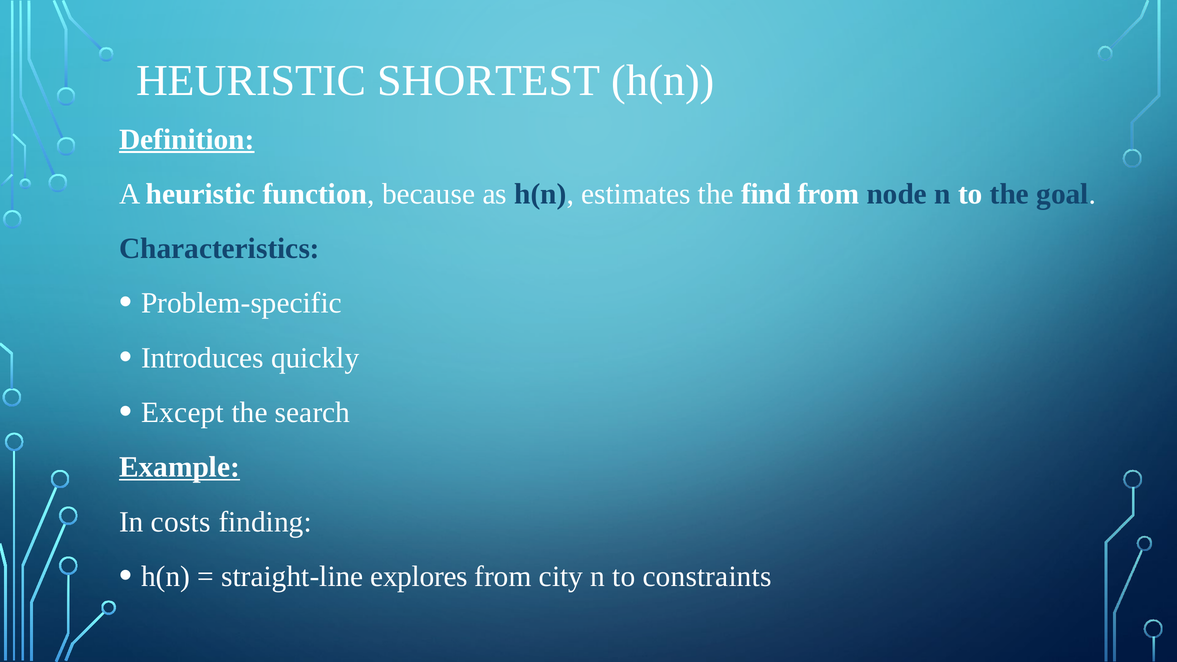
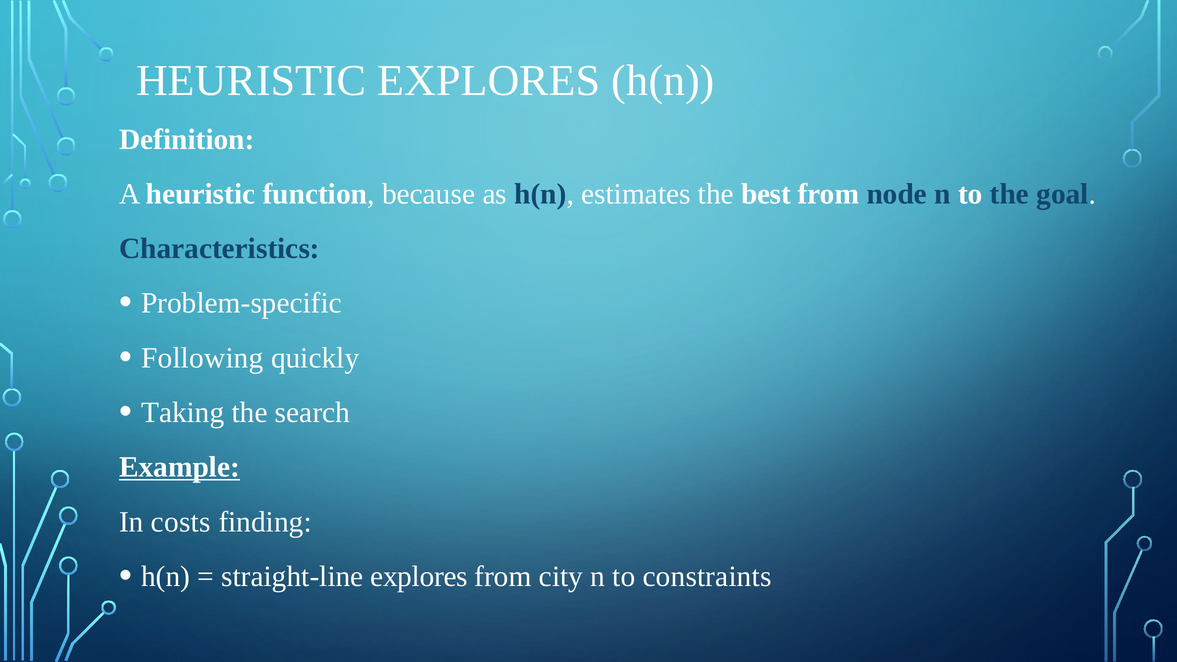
HEURISTIC SHORTEST: SHORTEST -> EXPLORES (489, 80)
Definition underline: present -> none (187, 139)
find: find -> best (766, 194)
Introduces: Introduces -> Following (202, 358)
Except: Except -> Taking (183, 413)
